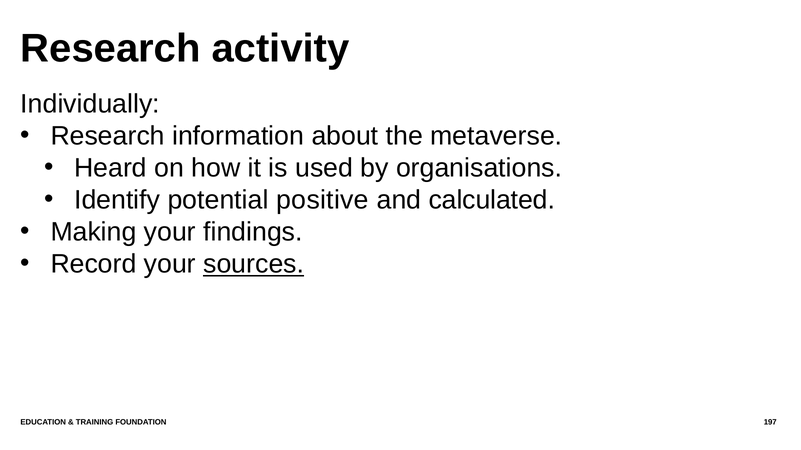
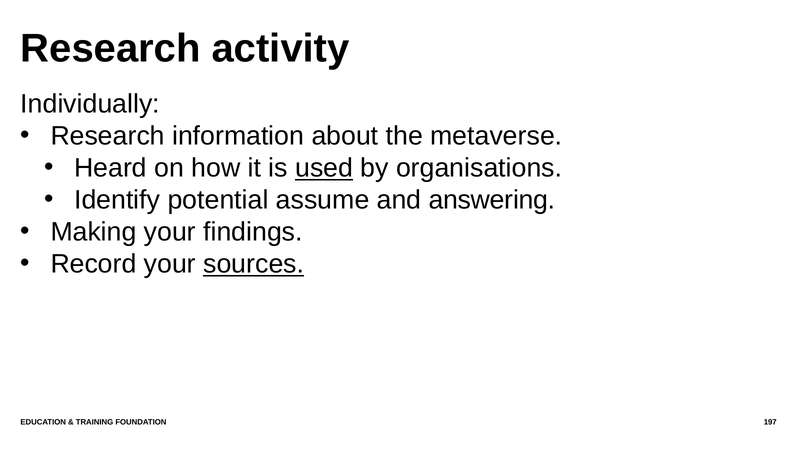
used underline: none -> present (324, 168)
positive: positive -> assume (323, 200)
calculated: calculated -> answering (492, 200)
